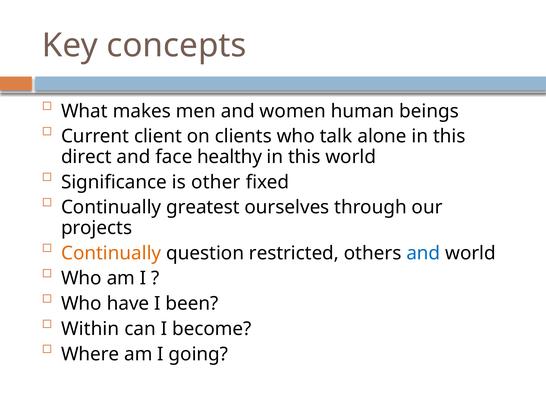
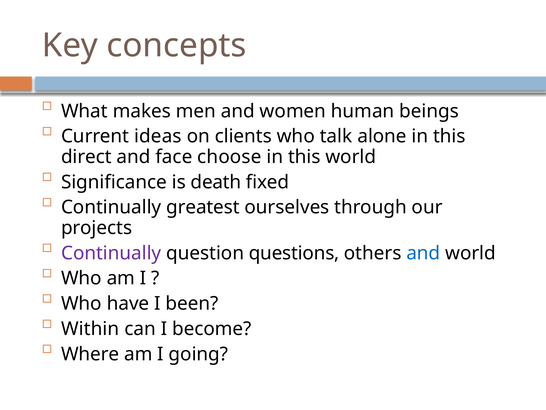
client: client -> ideas (158, 136)
healthy: healthy -> choose (229, 157)
other: other -> death (216, 182)
Continually colour: orange -> purple (111, 253)
restricted: restricted -> questions (294, 253)
